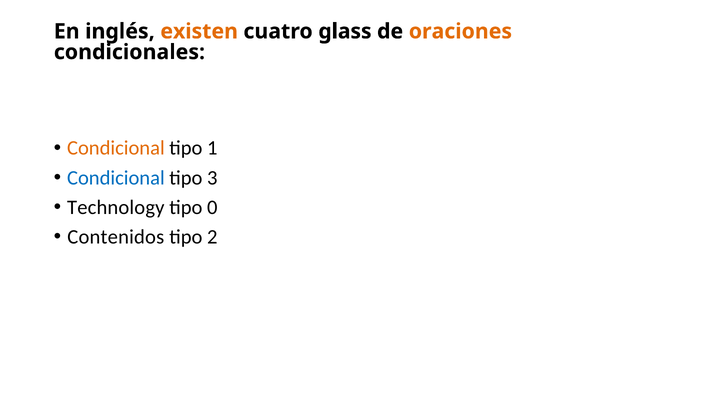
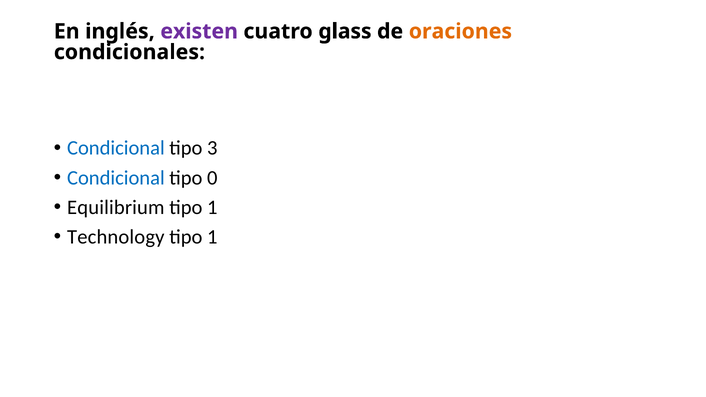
existen colour: orange -> purple (199, 31)
Condicional colour: orange -> blue (116, 148)
1: 1 -> 3 (212, 148)
3: 3 -> 0 (212, 178)
Technology: Technology -> Equilibrium (116, 207)
0: 0 -> 1 (212, 207)
Contenidos: Contenidos -> Technology (116, 237)
2: 2 -> 1 (212, 237)
